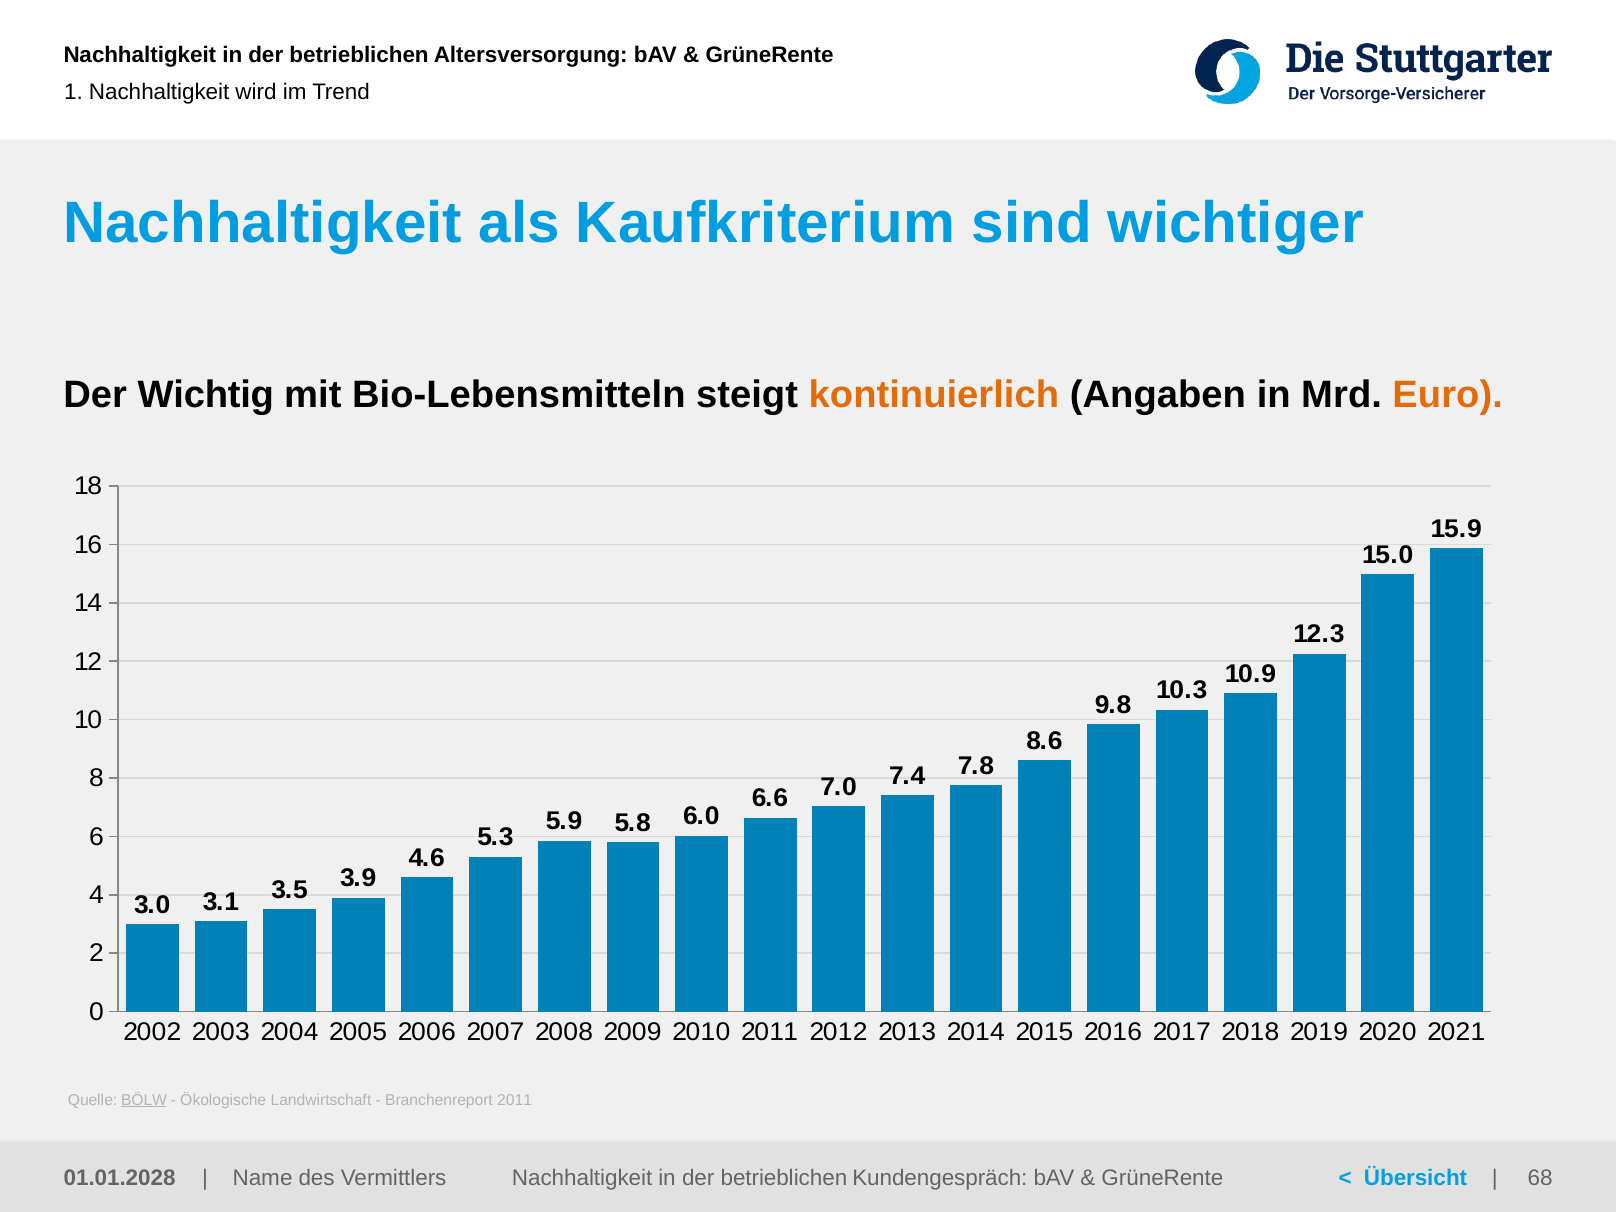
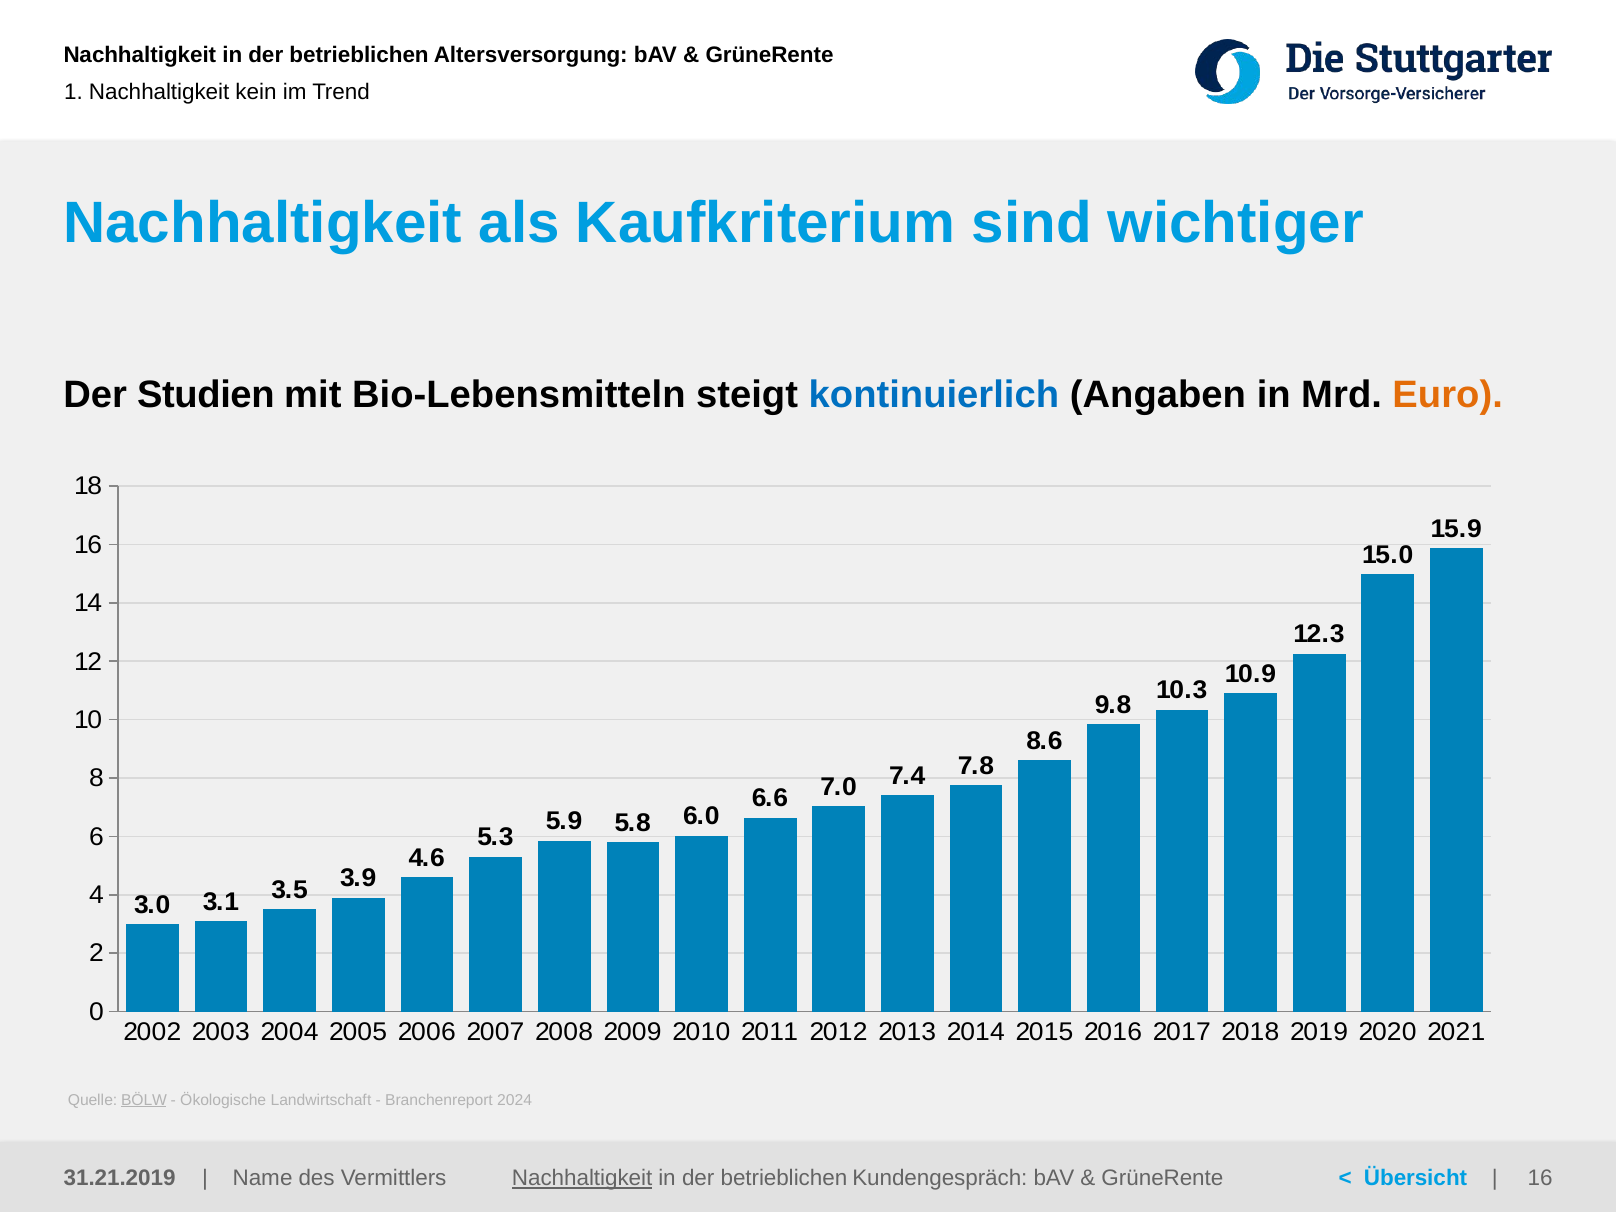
wird: wird -> kein (256, 92)
Wichtig: Wichtig -> Studien (206, 395)
kontinuierlich colour: orange -> blue (934, 395)
Branchenreport 2011: 2011 -> 2024 (515, 1100)
01.01.2028: 01.01.2028 -> 31.21.2019 (120, 1179)
Nachhaltigkeit underline: none -> present (582, 1179)
GrüneRente 68: 68 -> 16 (1540, 1179)
